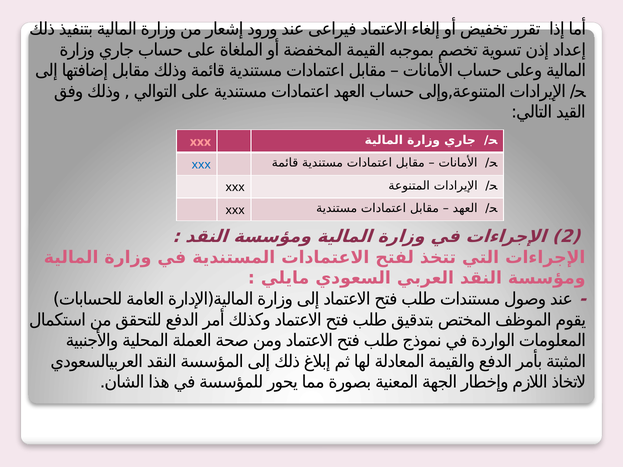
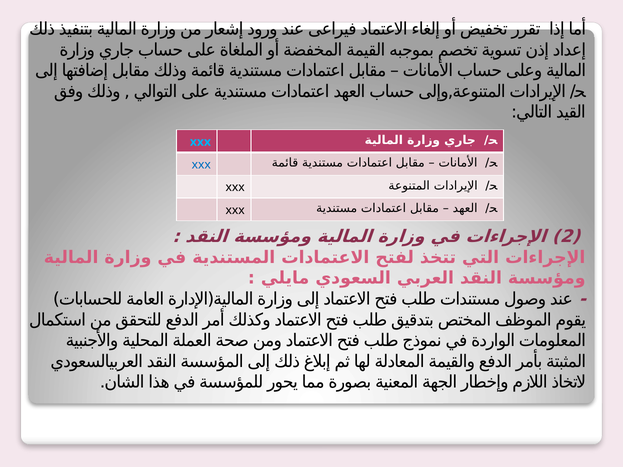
xxx colour: pink -> light blue (200, 142)
